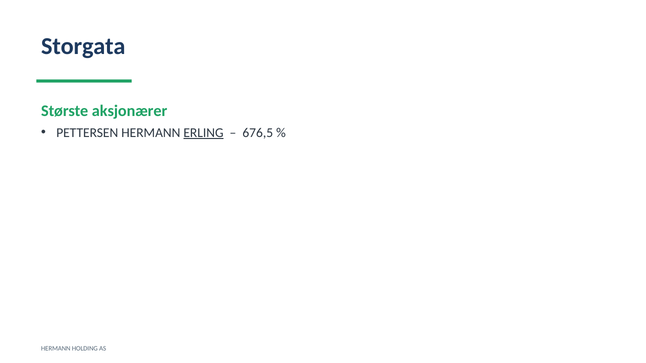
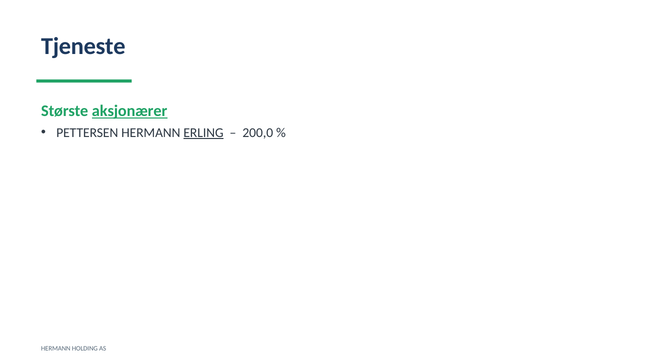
Storgata: Storgata -> Tjeneste (83, 46)
aksjonærer underline: none -> present (130, 111)
676,5: 676,5 -> 200,0 (258, 133)
